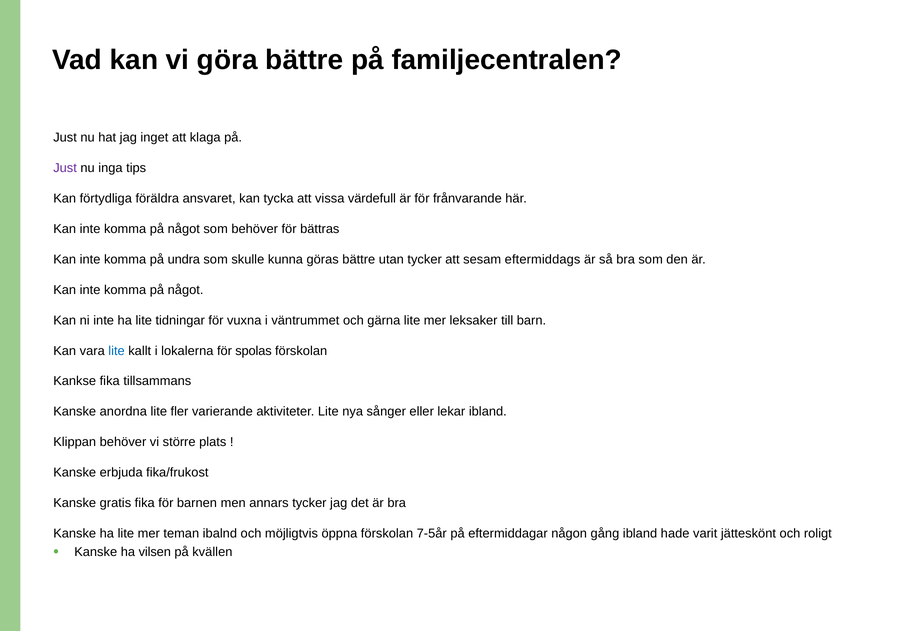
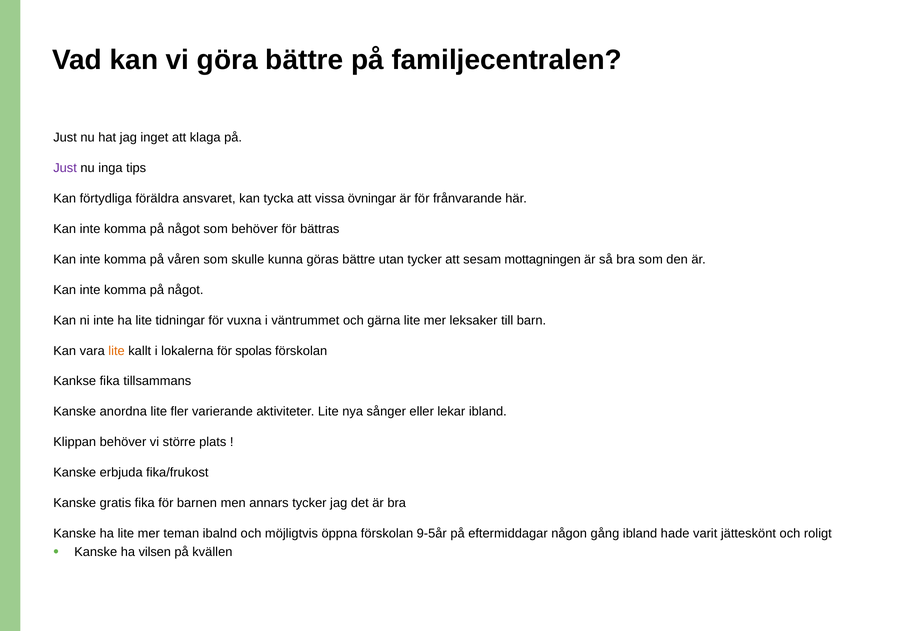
värdefull: värdefull -> övningar (372, 199)
undra: undra -> våren (184, 259)
eftermiddags: eftermiddags -> mottagningen (543, 259)
lite colour: blue -> orange (117, 351)
7-5år: 7-5år -> 9-5år (432, 533)
